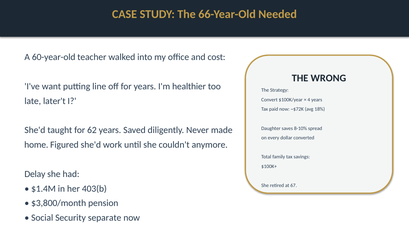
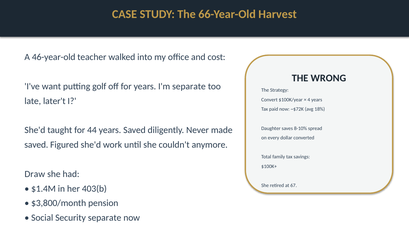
Needed: Needed -> Harvest (278, 14)
60-year-old: 60-year-old -> 46-year-old (54, 57)
line: line -> golf (99, 86)
I'm healthier: healthier -> separate (189, 86)
62: 62 -> 44 (92, 130)
home: home -> saved (36, 145)
Delay: Delay -> Draw (35, 174)
